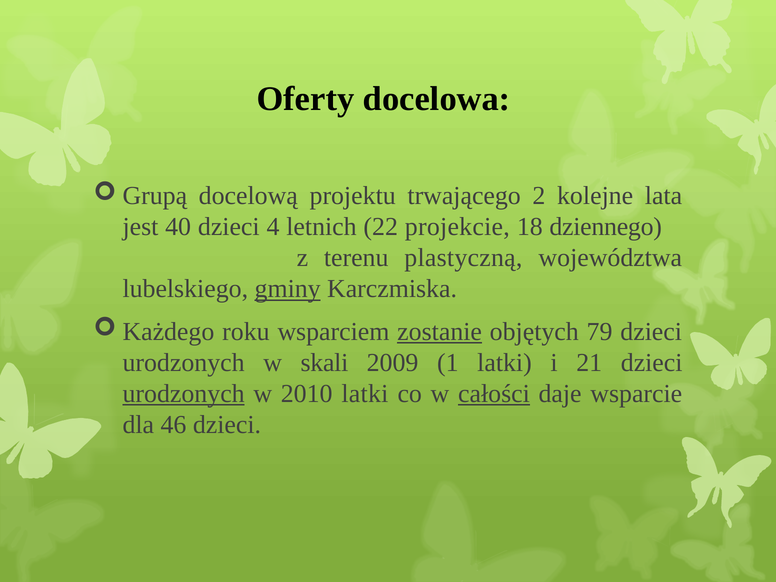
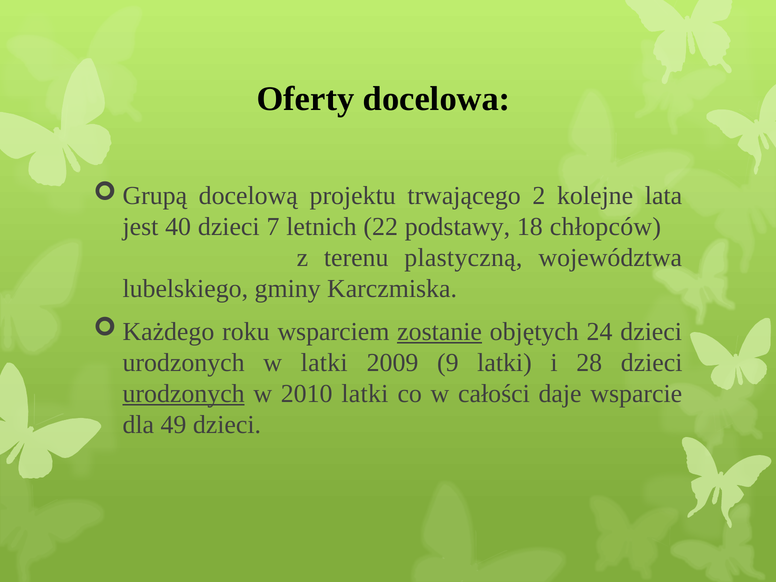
4: 4 -> 7 (273, 227)
projekcie: projekcie -> podstawy (457, 227)
dziennego: dziennego -> chłopców (605, 227)
gminy underline: present -> none (288, 289)
79: 79 -> 24 (600, 332)
w skali: skali -> latki (324, 363)
1: 1 -> 9 (448, 363)
21: 21 -> 28 (589, 363)
całości underline: present -> none (494, 394)
46: 46 -> 49 (173, 425)
